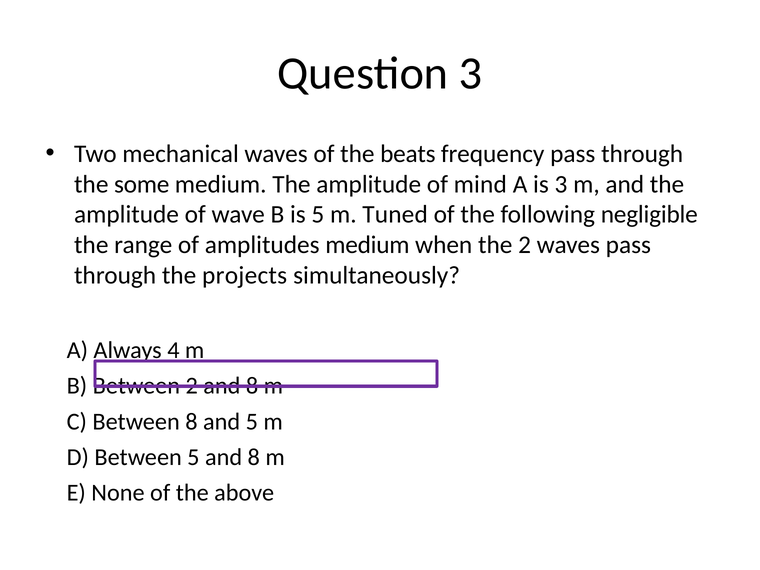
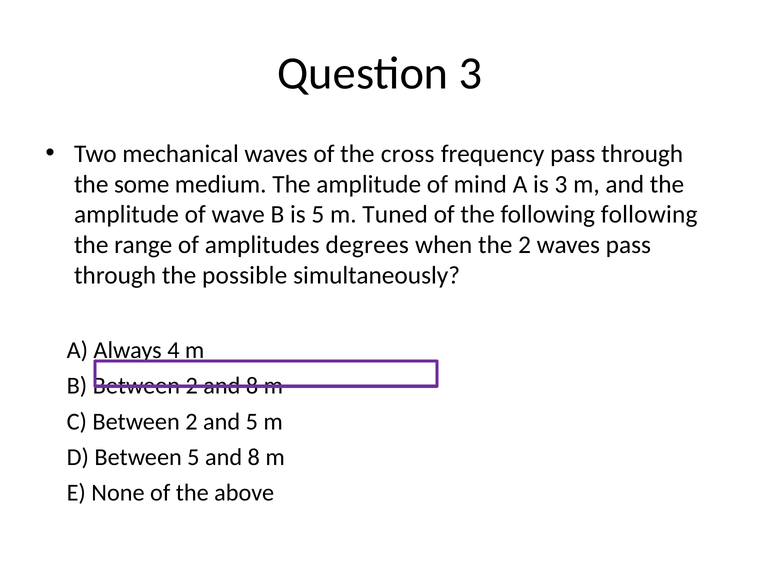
beats: beats -> cross (408, 154)
following negligible: negligible -> following (649, 215)
amplitudes medium: medium -> degrees (367, 245)
projects: projects -> possible (245, 275)
C Between 8: 8 -> 2 (191, 422)
